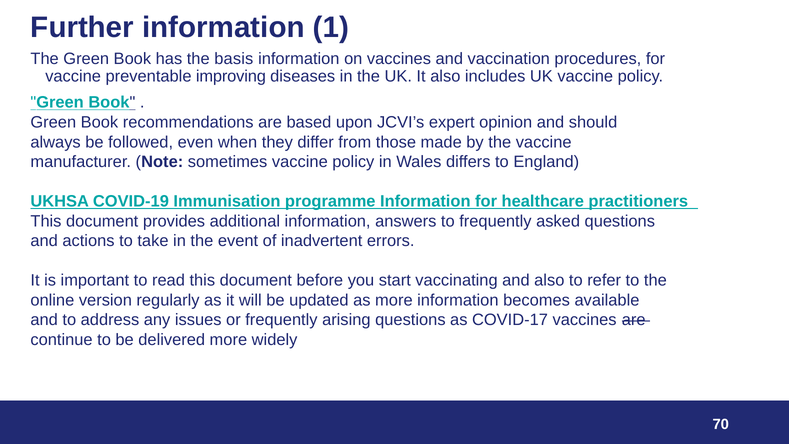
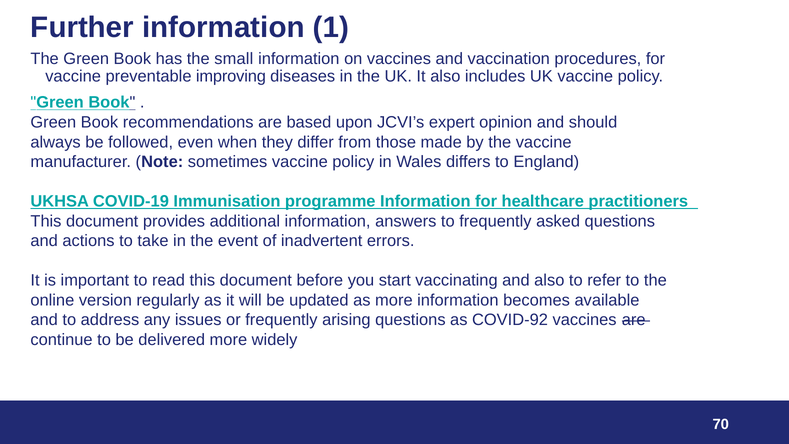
basis: basis -> small (234, 59)
COVID-17: COVID-17 -> COVID-92 (510, 320)
